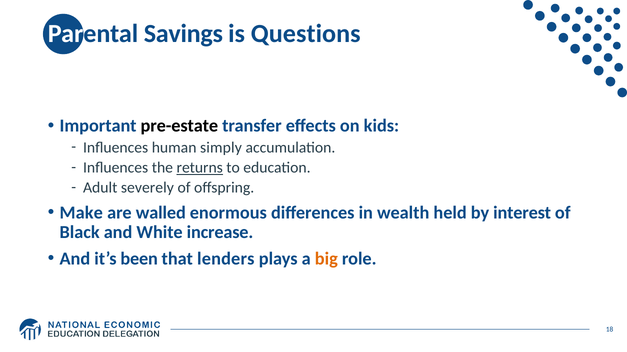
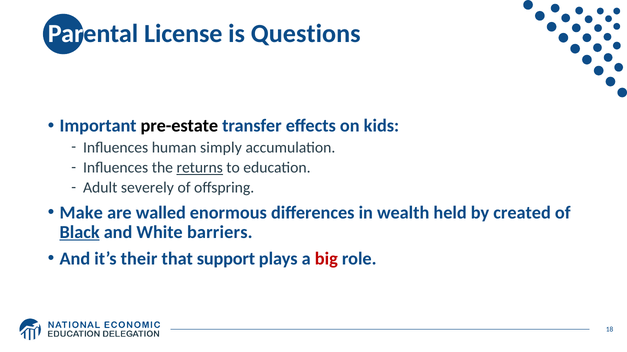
Savings: Savings -> License (183, 34)
interest: interest -> created (522, 213)
Black underline: none -> present (80, 233)
increase: increase -> barriers (220, 233)
been: been -> their (139, 259)
lenders: lenders -> support (226, 259)
big colour: orange -> red (326, 259)
